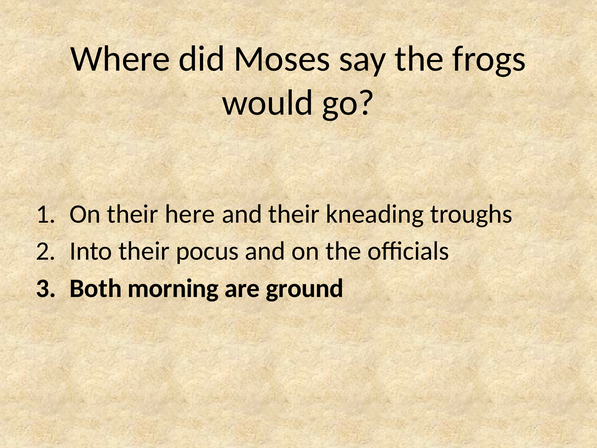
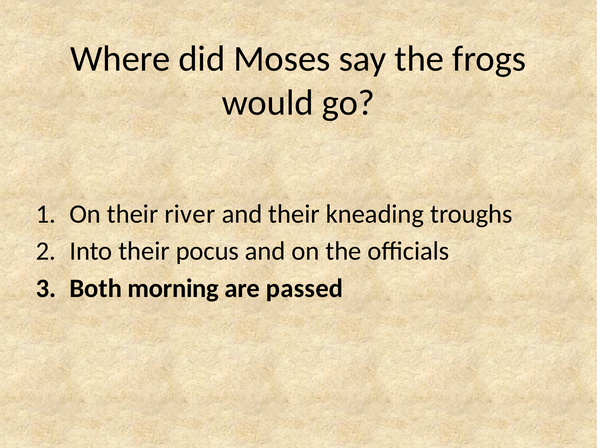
here: here -> river (190, 214)
ground: ground -> passed (305, 288)
